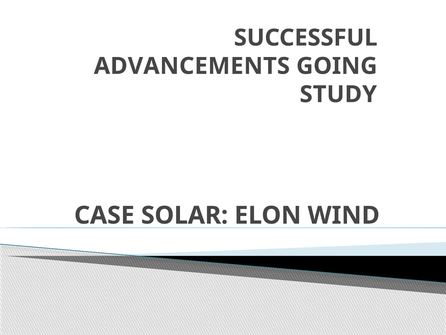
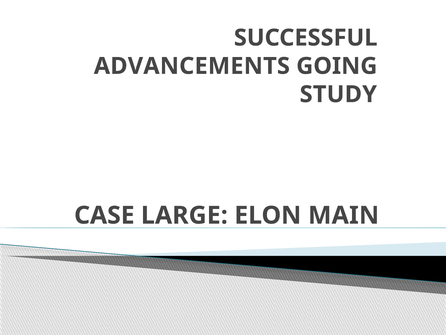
SOLAR: SOLAR -> LARGE (184, 215)
WIND: WIND -> MAIN (344, 215)
